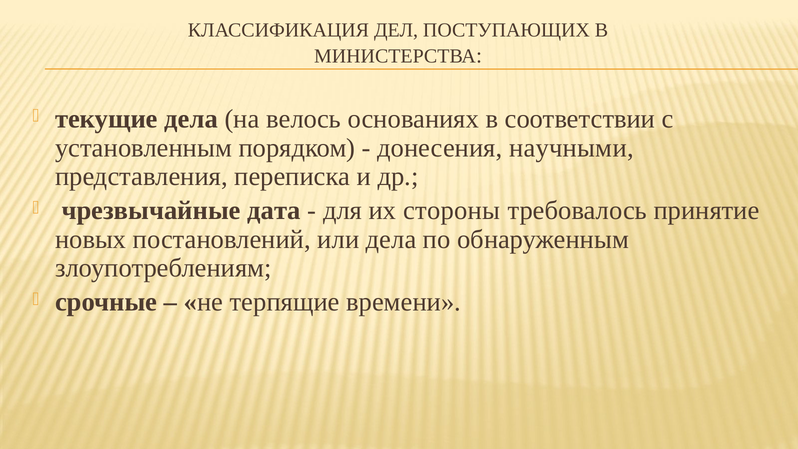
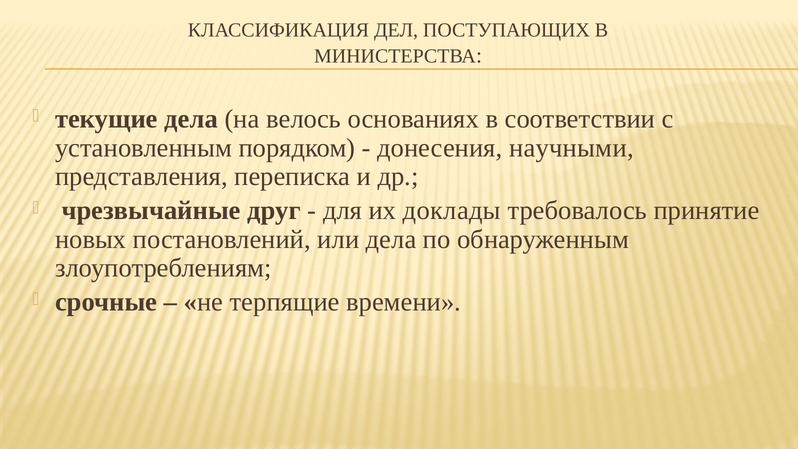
дата: дата -> друг (274, 210)
стороны: стороны -> доклады (452, 210)
